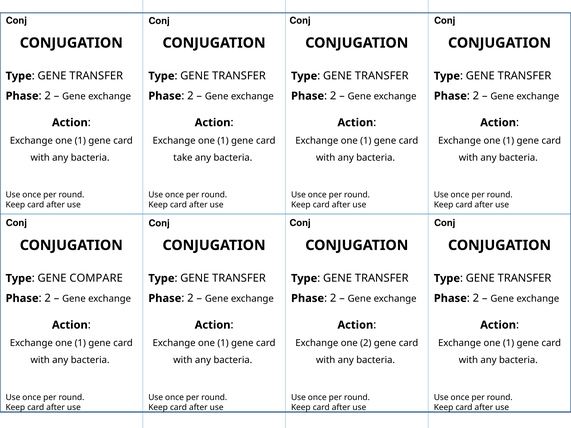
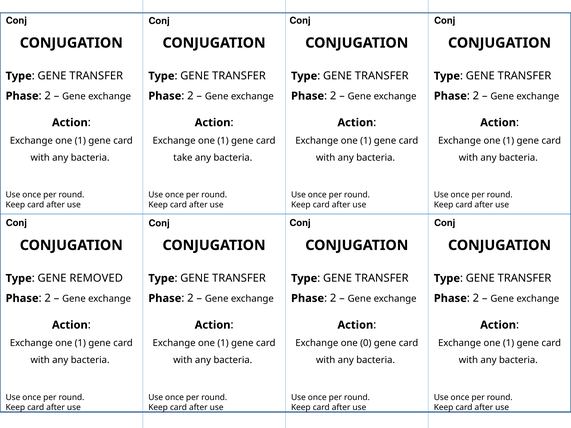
COMPARE: COMPARE -> REMOVED (96, 278)
one 2: 2 -> 0 (366, 343)
